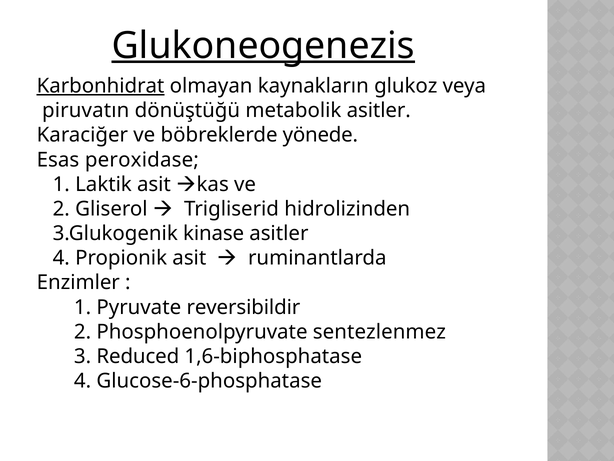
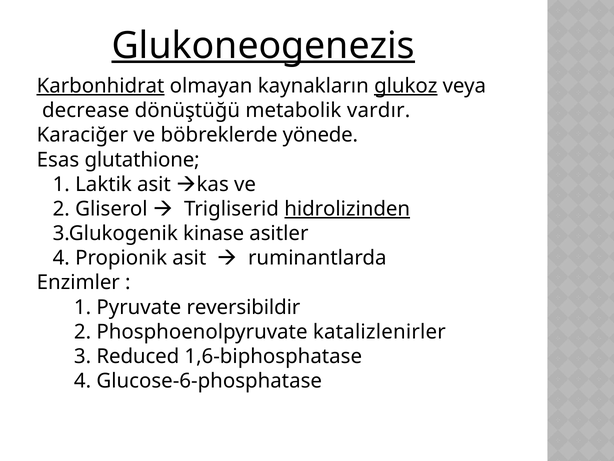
glukoz underline: none -> present (406, 86)
piruvatın: piruvatın -> decrease (86, 110)
metabolik asitler: asitler -> vardır (379, 110)
peroxidase: peroxidase -> glutathione (142, 160)
hidrolizinden underline: none -> present (347, 209)
sentezlenmez: sentezlenmez -> katalizlenirler (379, 331)
